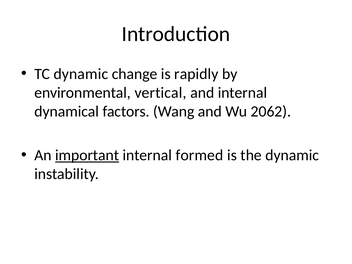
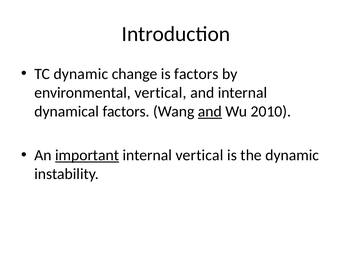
is rapidly: rapidly -> factors (196, 74)
and underline: none -> present (210, 111)
2062: 2062 -> 2010 (271, 111)
internal formed: formed -> vertical (199, 155)
